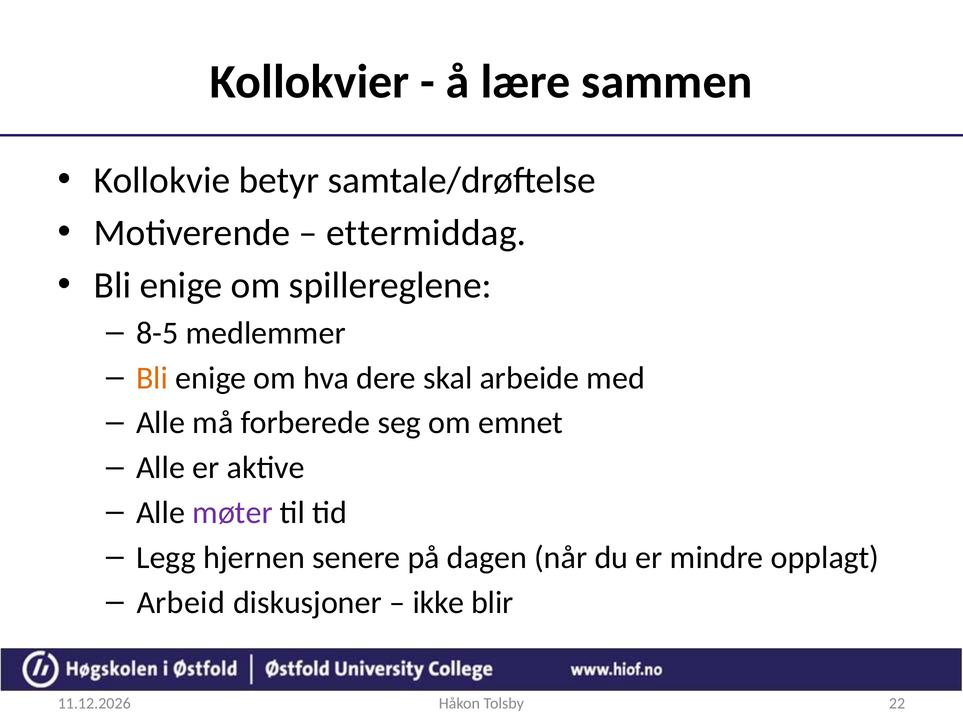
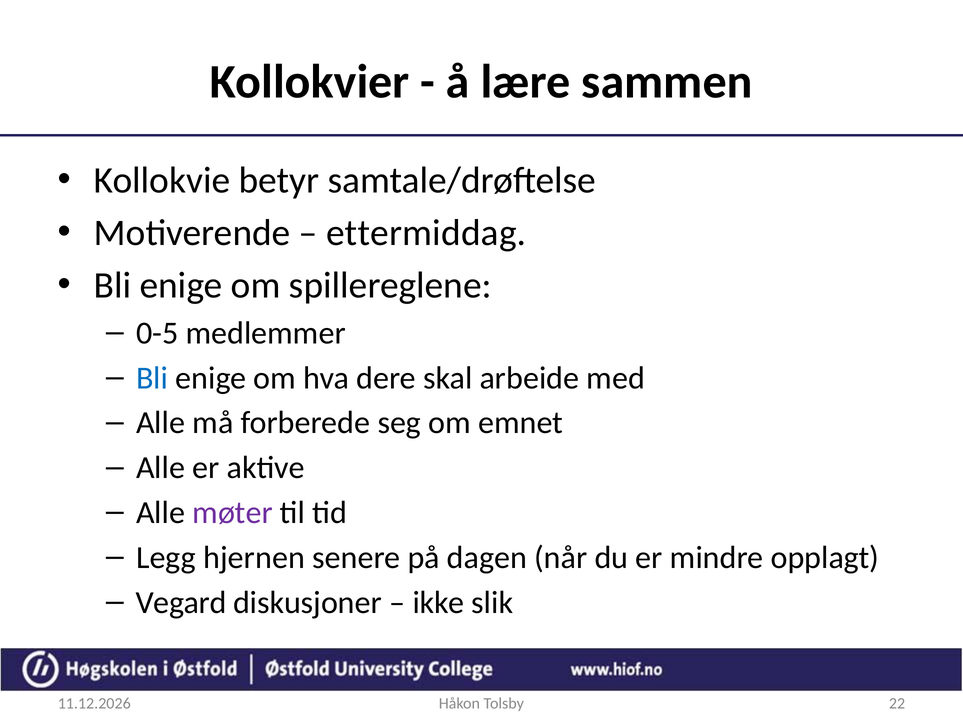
8-5: 8-5 -> 0-5 (157, 333)
Bli colour: orange -> blue (152, 378)
Arbeid: Arbeid -> Vegard (181, 603)
blir: blir -> slik (492, 603)
